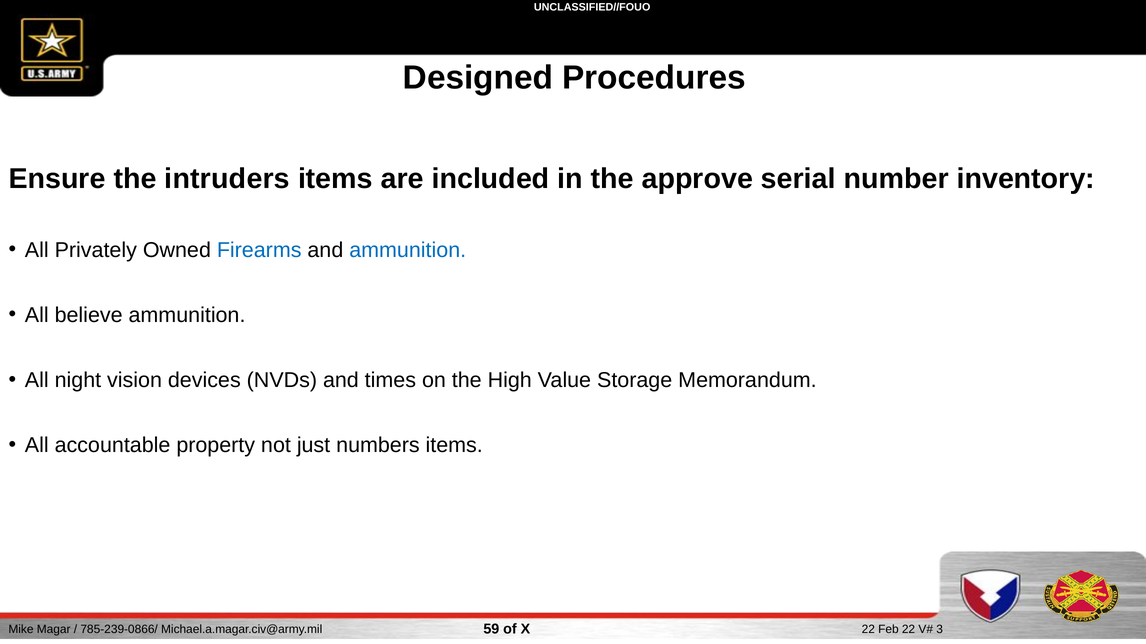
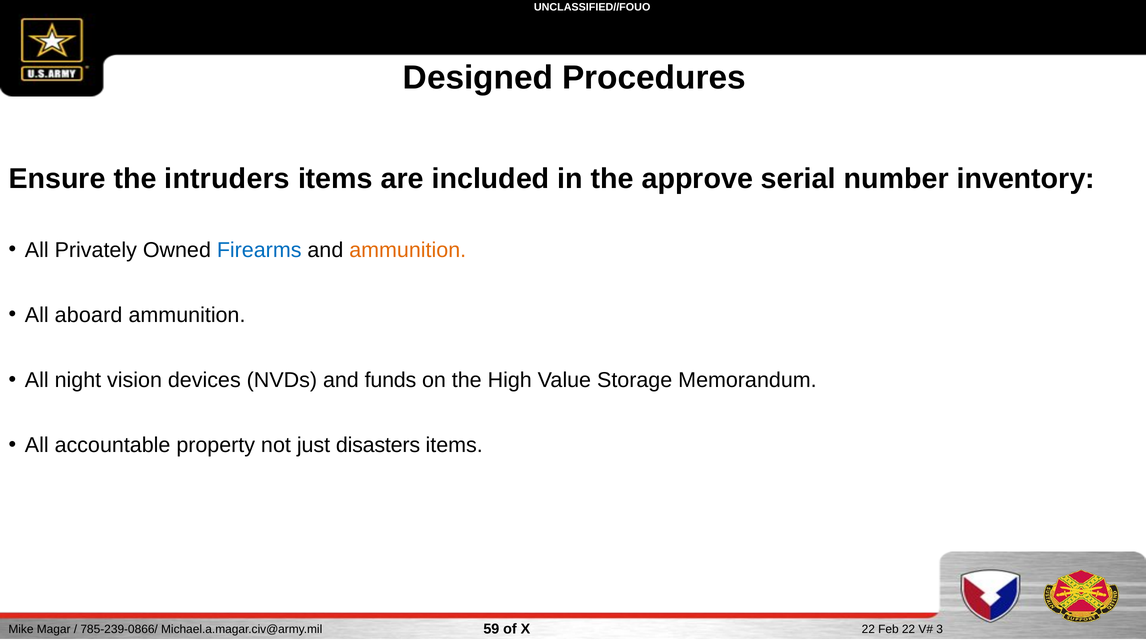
ammunition colour: blue -> orange (408, 250)
believe: believe -> aboard (89, 316)
times: times -> funds (391, 381)
numbers: numbers -> disasters (378, 446)
